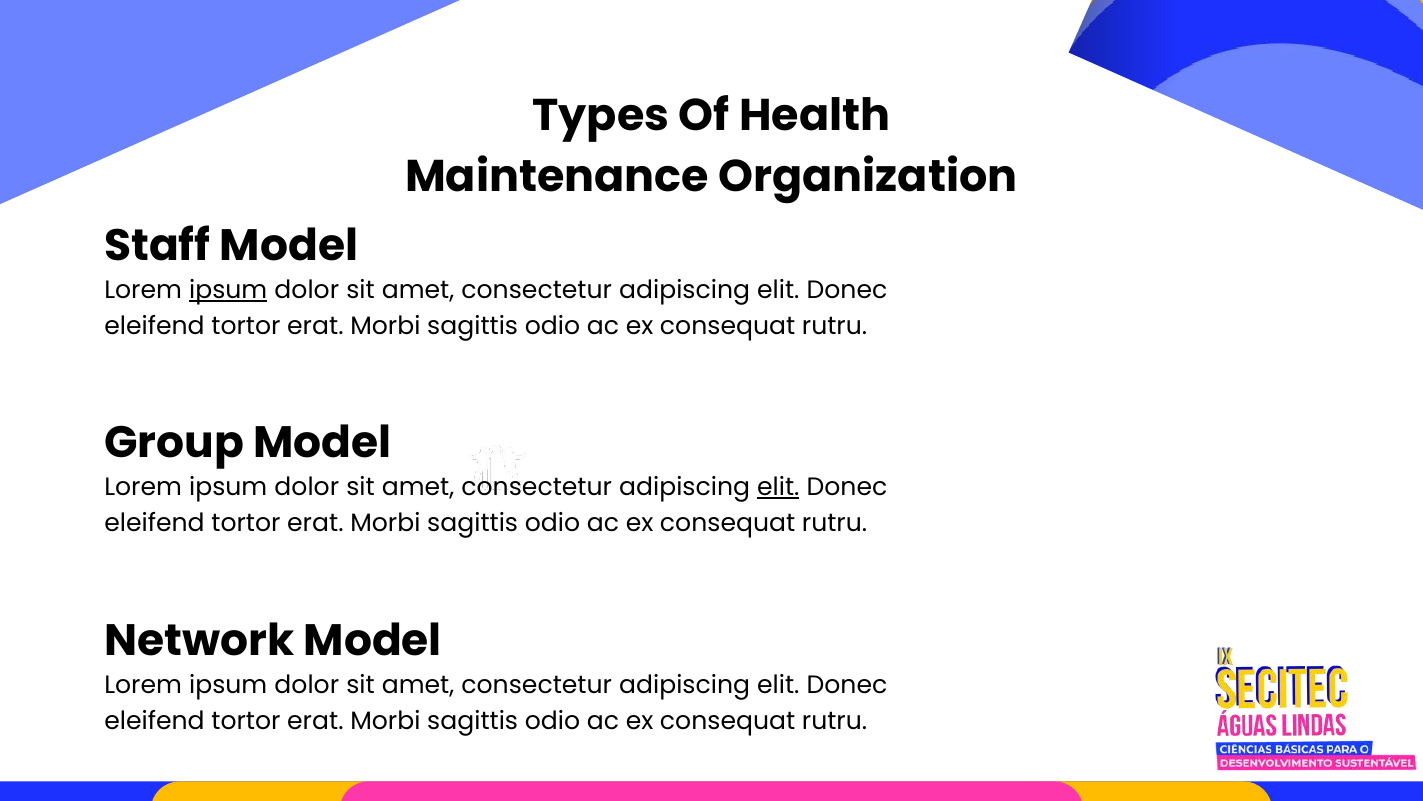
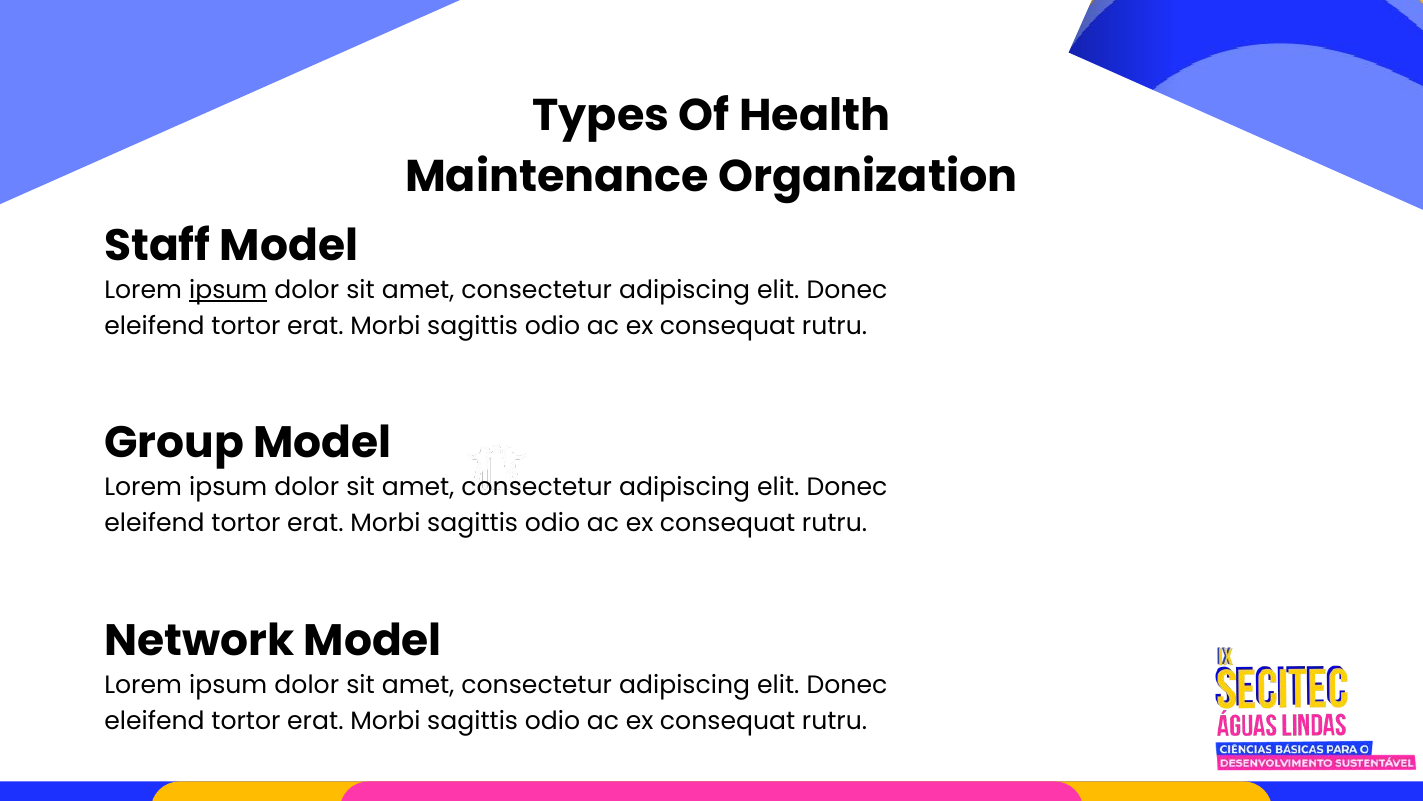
elit underline: present -> none (778, 487)
